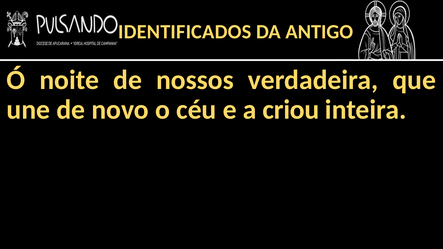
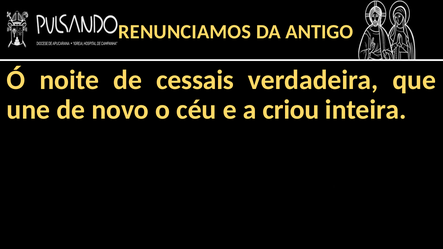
IDENTIFICADOS: IDENTIFICADOS -> RENUNCIAMOS (185, 32)
nossos: nossos -> cessais (195, 80)
